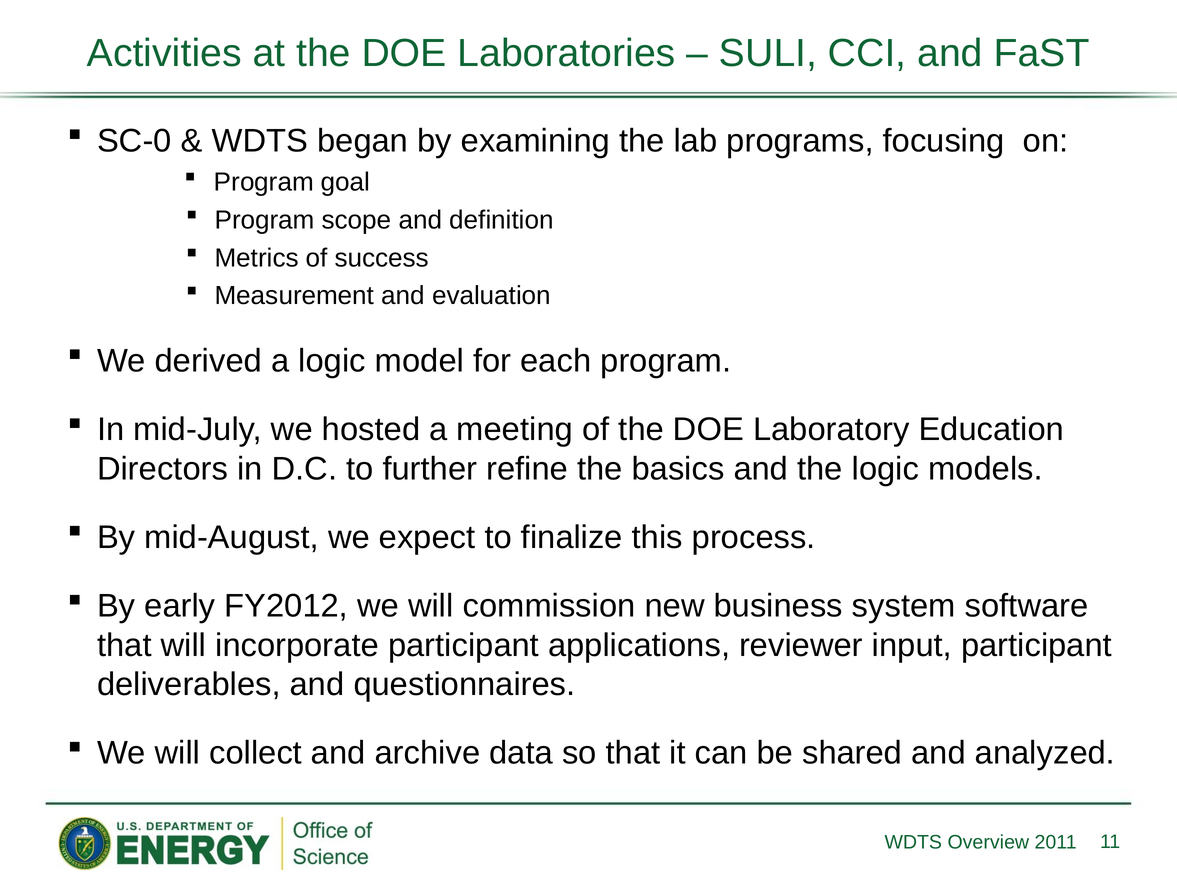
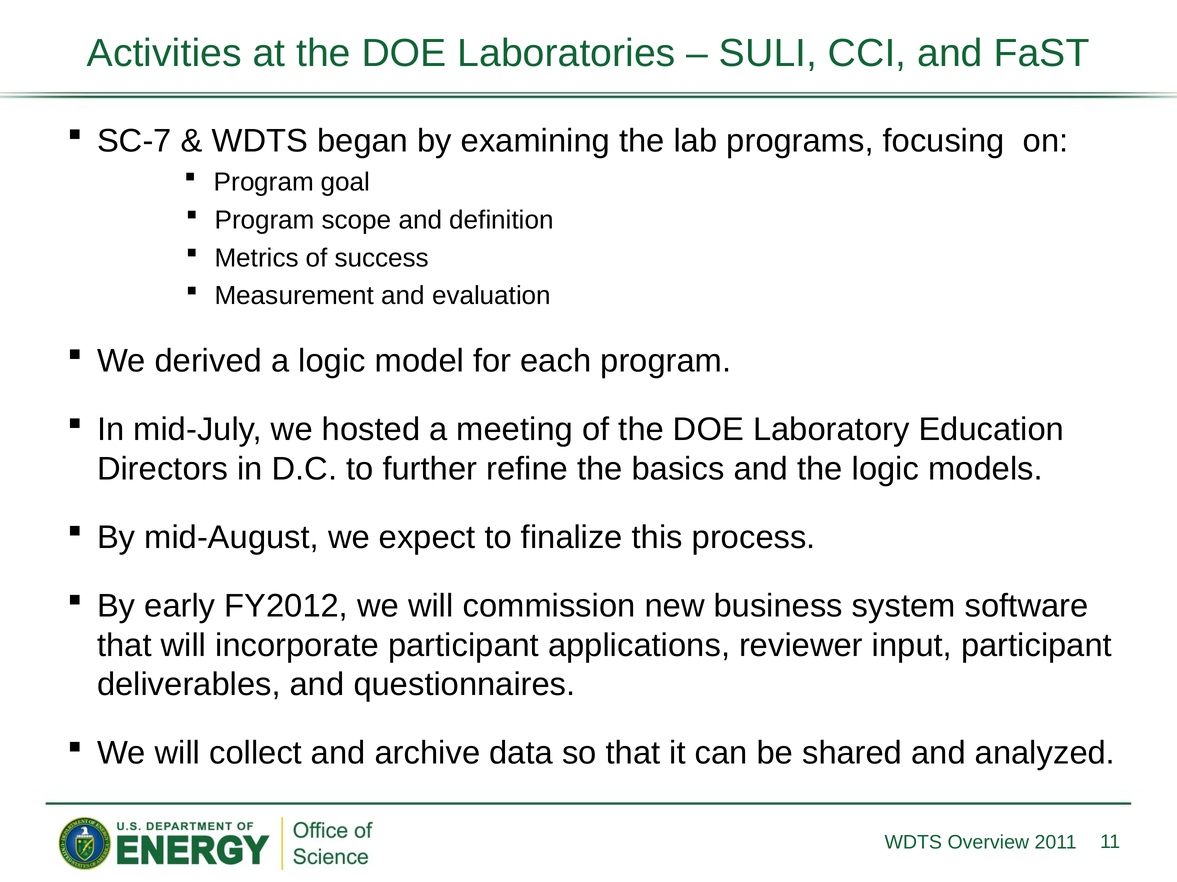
SC-0: SC-0 -> SC-7 (134, 141)
